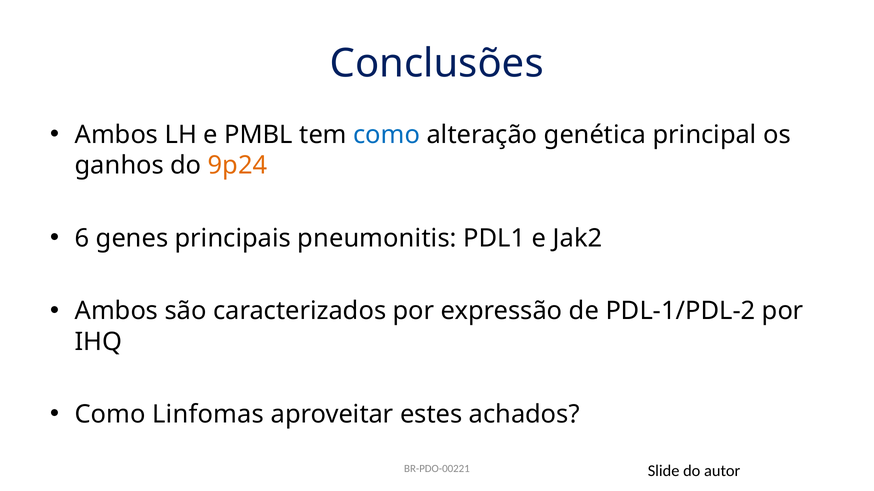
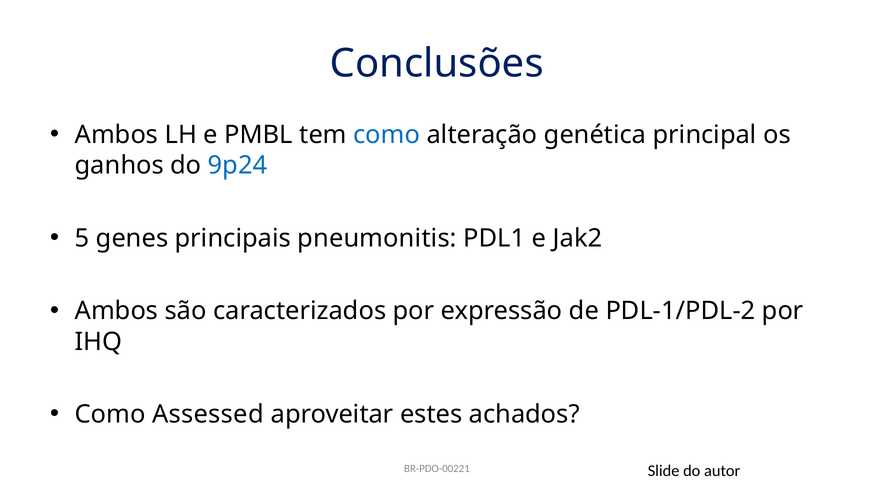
9p24 colour: orange -> blue (238, 166)
6: 6 -> 5 (82, 239)
Linfomas: Linfomas -> Assessed (208, 415)
